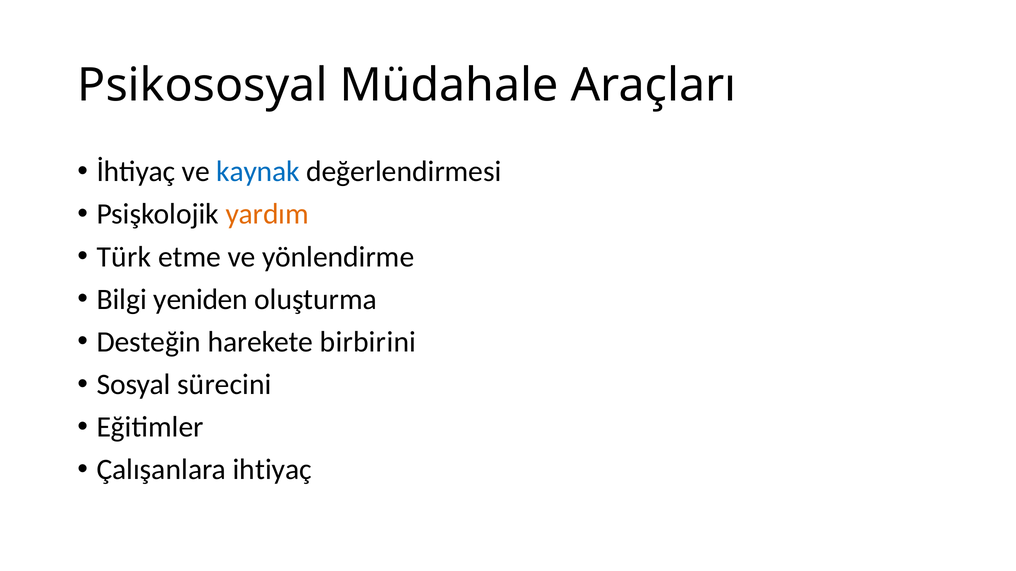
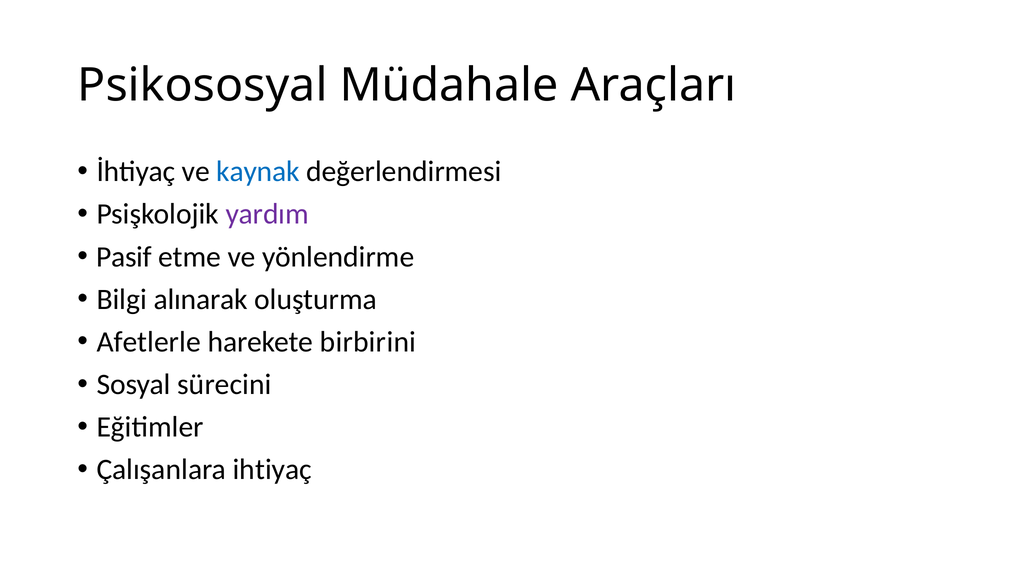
yardım colour: orange -> purple (267, 214)
Türk: Türk -> Pasif (124, 257)
yeniden: yeniden -> alınarak (201, 300)
Desteğin: Desteğin -> Afetlerle (149, 342)
